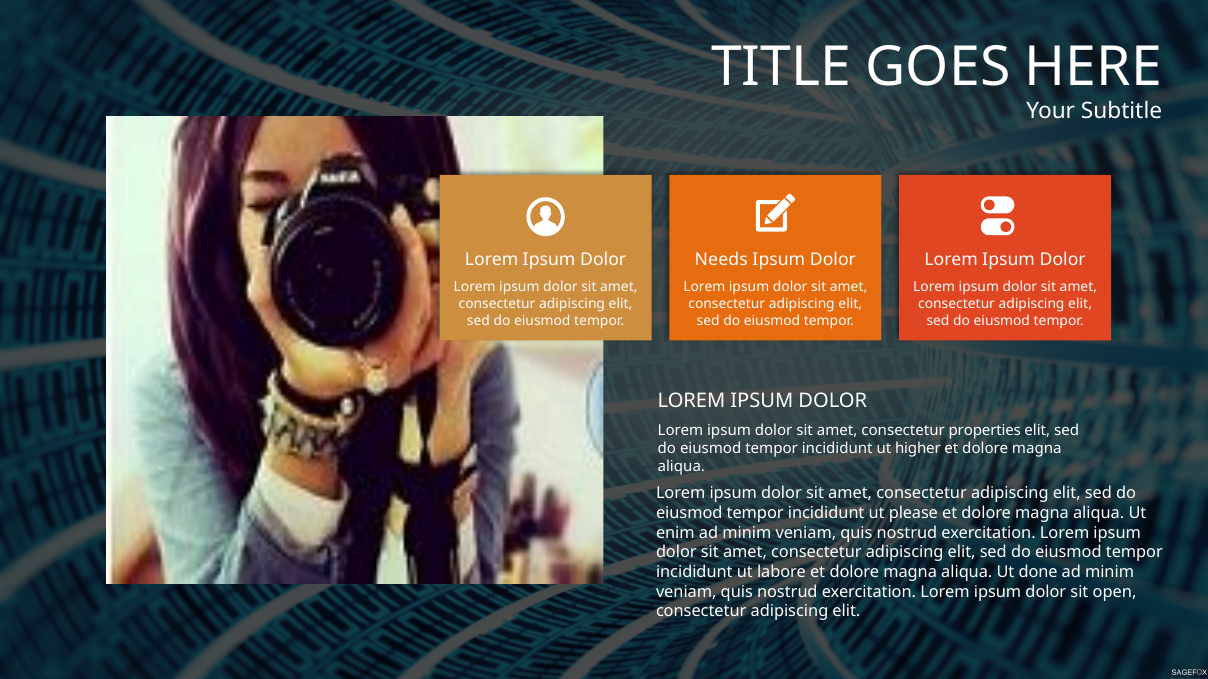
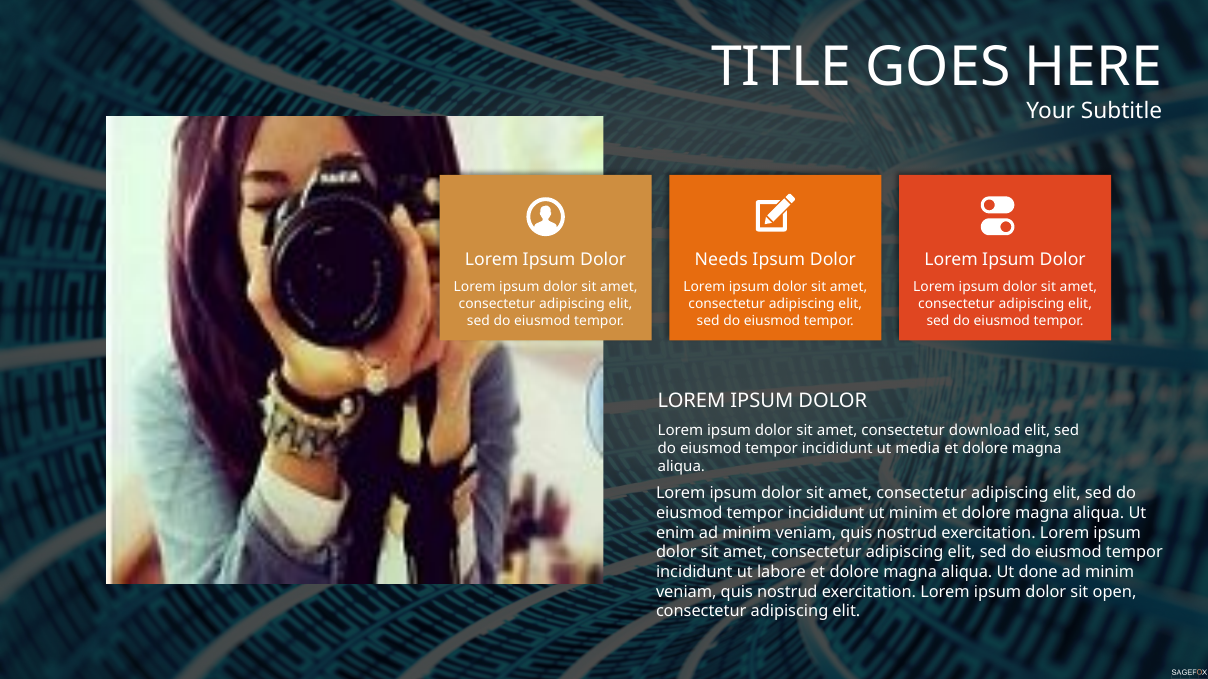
properties: properties -> download (985, 431)
higher: higher -> media (918, 449)
ut please: please -> minim (913, 513)
